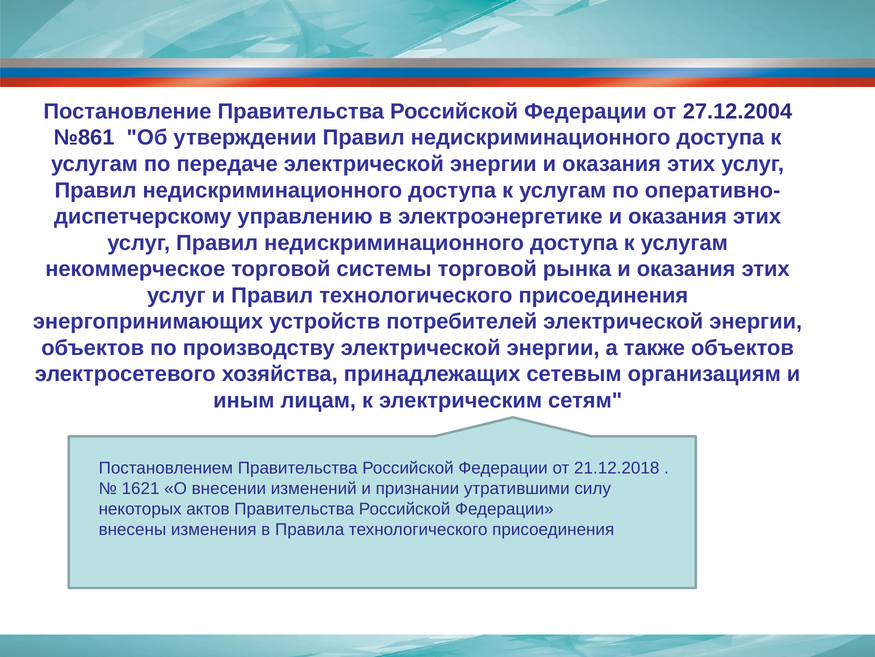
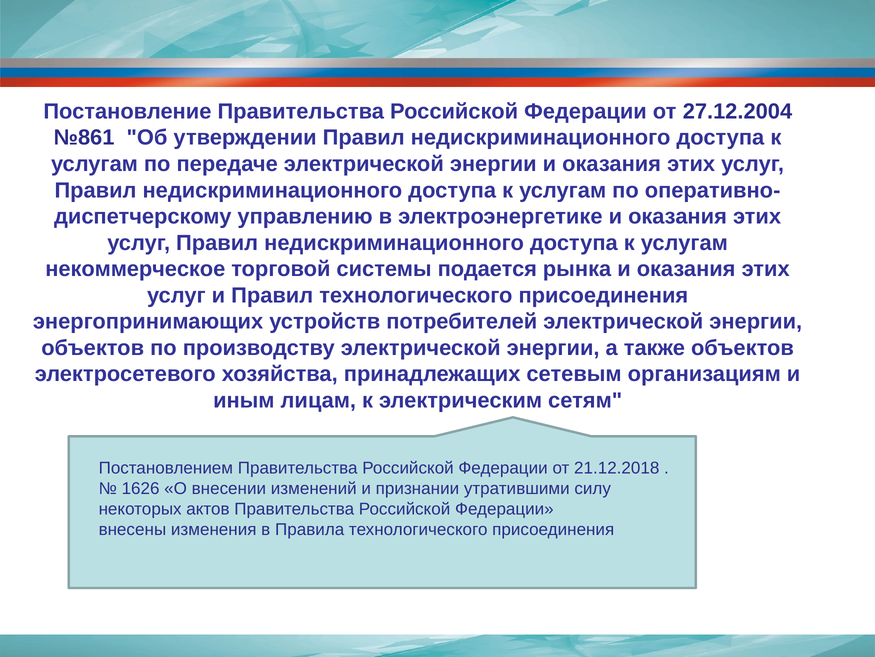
системы торговой: торговой -> подается (487, 269)
1621: 1621 -> 1626 (141, 488)
